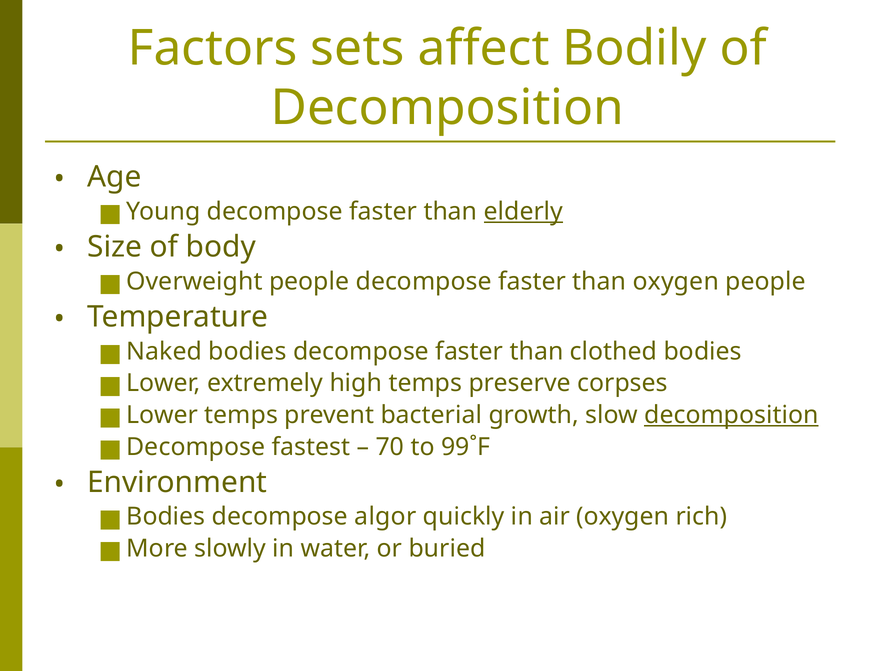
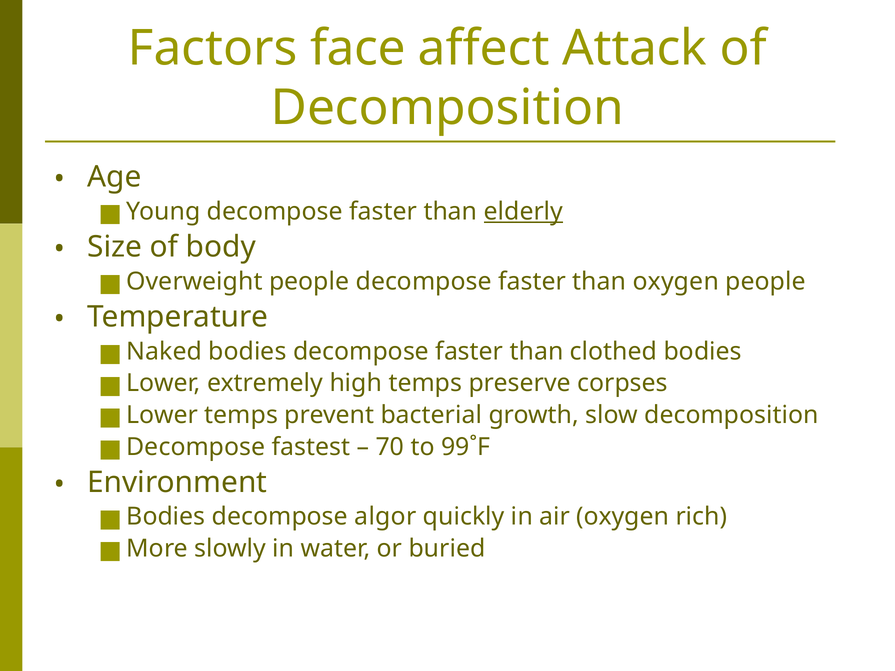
sets: sets -> face (358, 48)
Bodily: Bodily -> Attack (635, 48)
decomposition underline: present -> none (731, 415)
